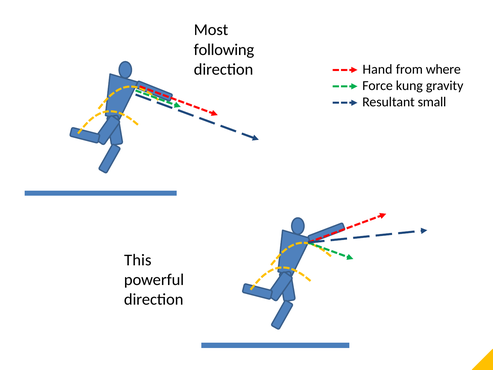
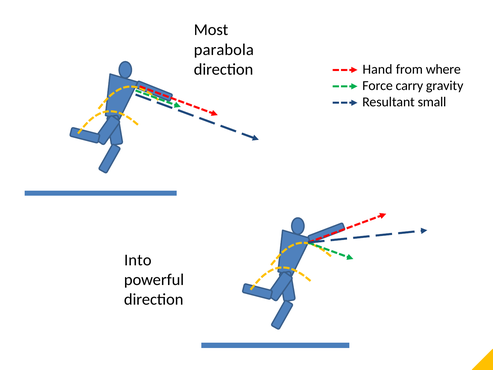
following: following -> parabola (224, 50)
kung: kung -> carry (409, 86)
This: This -> Into (138, 260)
